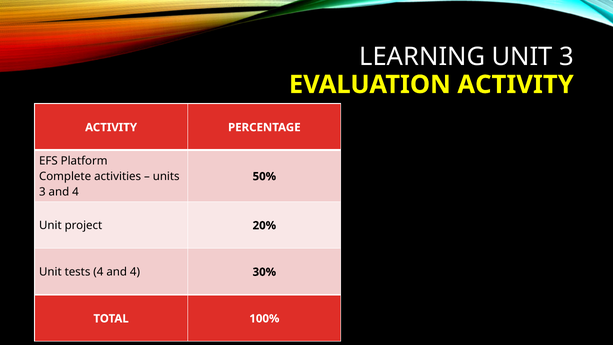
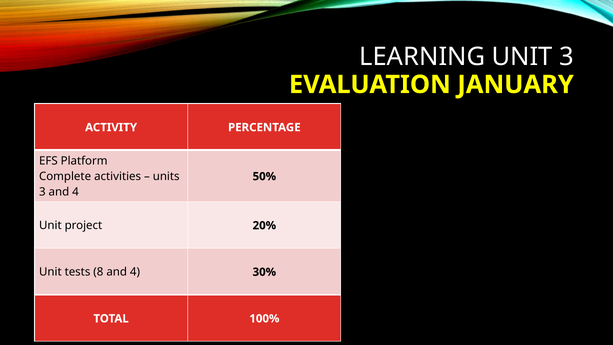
EVALUATION ACTIVITY: ACTIVITY -> JANUARY (516, 85)
tests 4: 4 -> 8 (98, 272)
